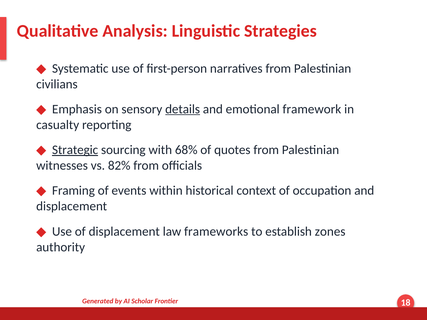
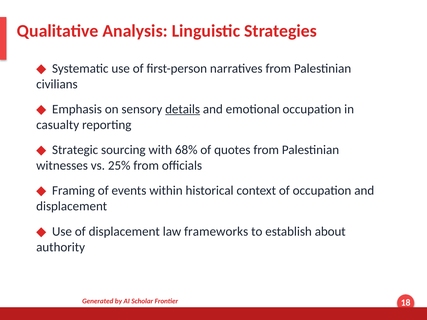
emotional framework: framework -> occupation (312, 109)
Strategic underline: present -> none (75, 150)
82%: 82% -> 25% (119, 166)
zones: zones -> about (330, 232)
